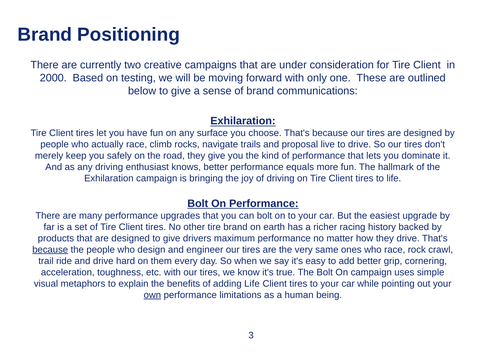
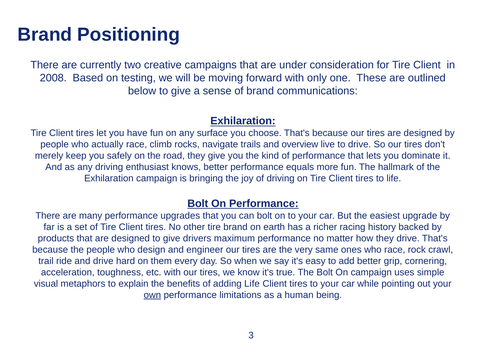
2000: 2000 -> 2008 (53, 78)
proposal: proposal -> overview (300, 145)
because underline: present -> none (50, 250)
